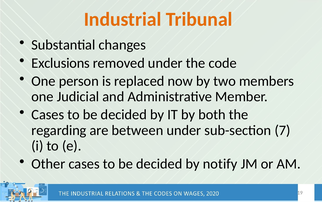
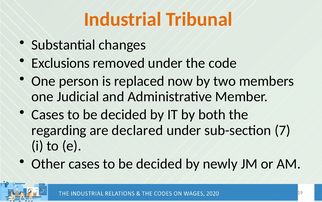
between: between -> declared (137, 130)
notify: notify -> newly (220, 163)
